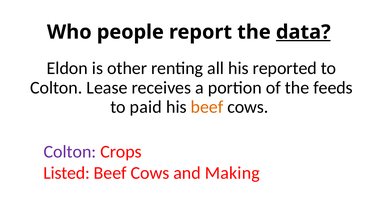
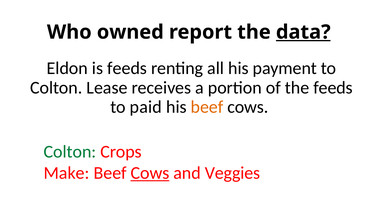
people: people -> owned (130, 32)
is other: other -> feeds (127, 68)
reported: reported -> payment (285, 68)
Colton colour: purple -> green (70, 152)
Listed: Listed -> Make (67, 173)
Cows underline: none -> present (150, 173)
Making: Making -> Veggies (232, 173)
